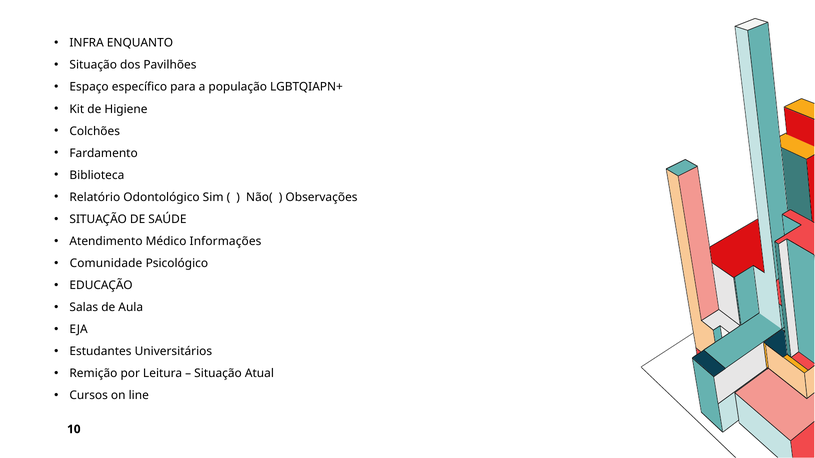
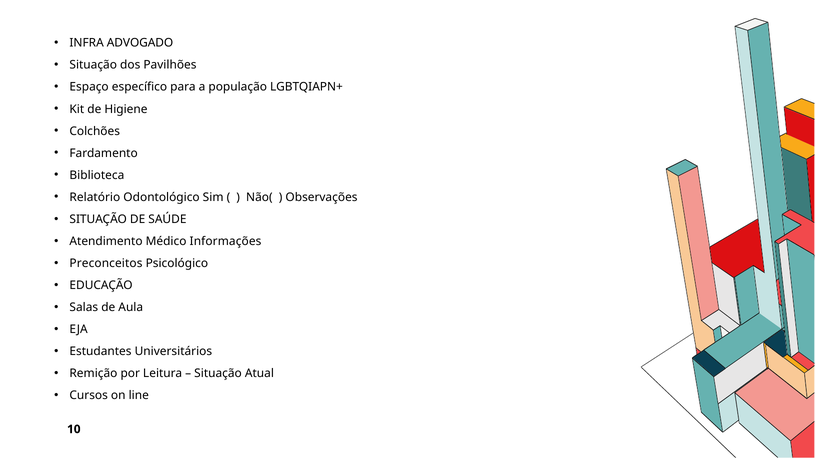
ENQUANTO: ENQUANTO -> ADVOGADO (140, 43)
Comunidade: Comunidade -> Preconceitos (106, 264)
